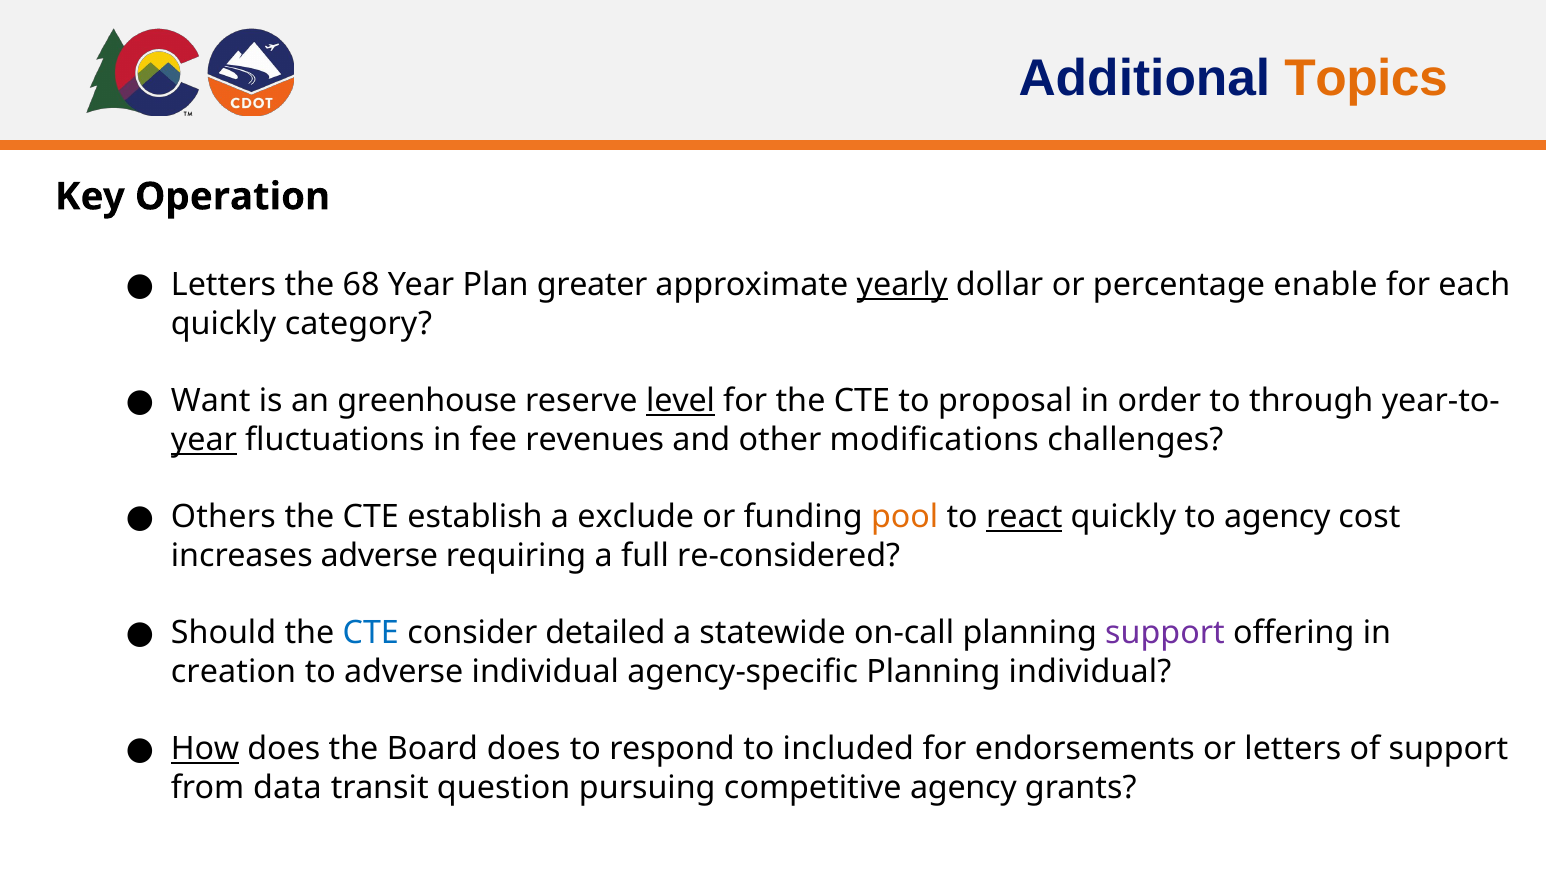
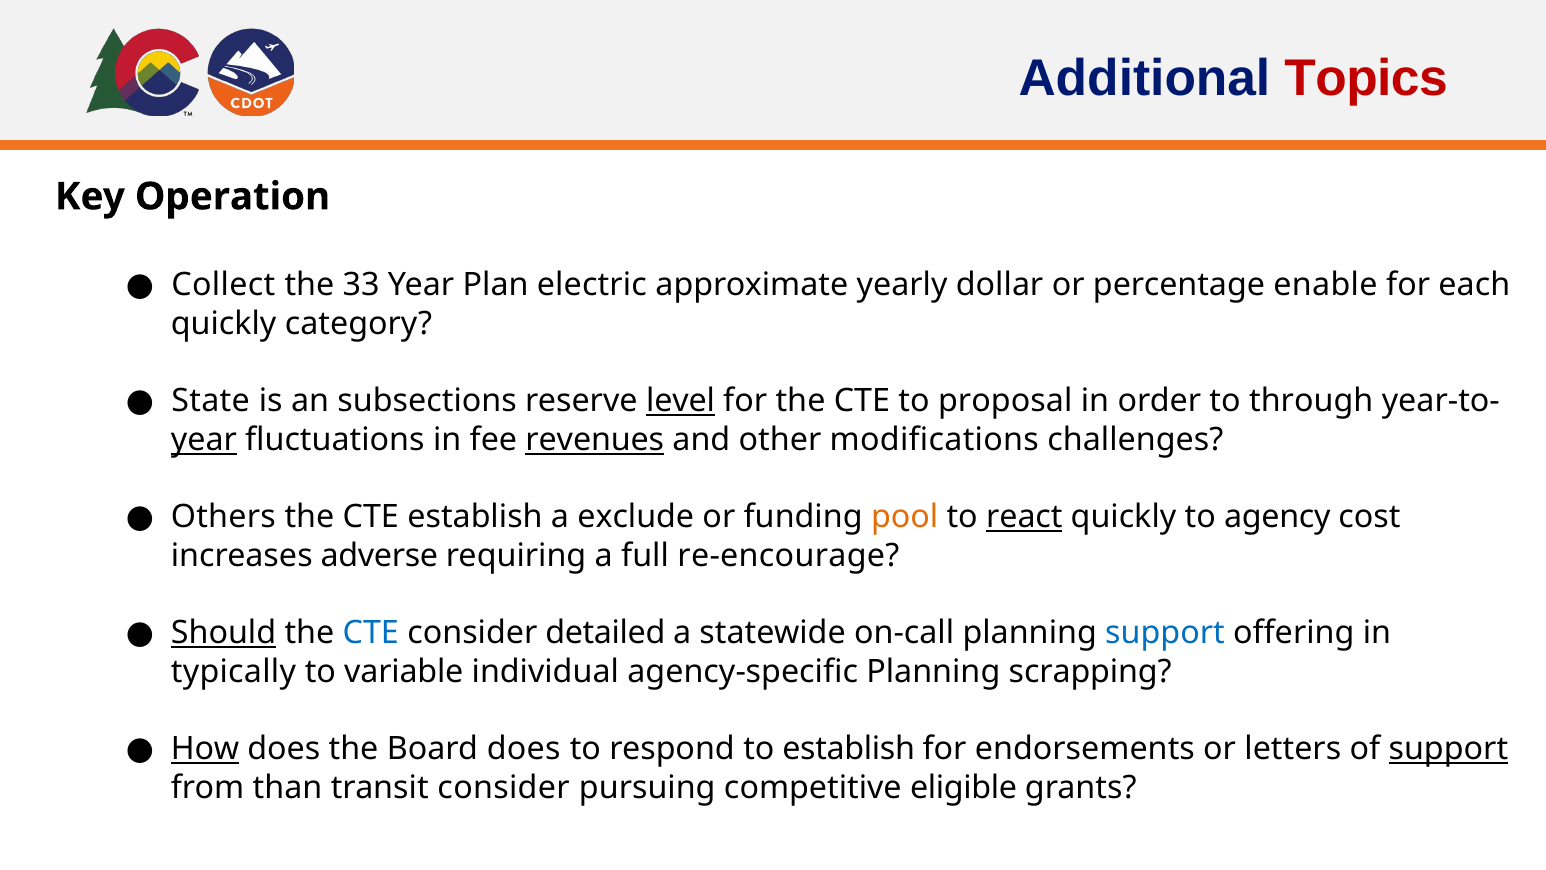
Topics colour: orange -> red (1366, 79)
Letters: Letters -> Collect (223, 285)
68: 68 -> 33 (361, 285)
greater: greater -> electric (592, 285)
yearly underline: present -> none (902, 285)
Want: Want -> State (211, 401)
greenhouse: greenhouse -> subsections (427, 401)
revenues underline: none -> present (595, 440)
re-considered: re-considered -> re-encourage (788, 556)
Should underline: none -> present (223, 633)
support colour: purple -> blue (1165, 633)
creation: creation -> typically (233, 672)
to adverse: adverse -> variable (404, 672)
Planning individual: individual -> scrapping (1090, 672)
to included: included -> establish (849, 749)
support underline: none -> present (1448, 749)
data: data -> than (288, 788)
transit question: question -> consider (504, 788)
competitive agency: agency -> eligible (964, 788)
